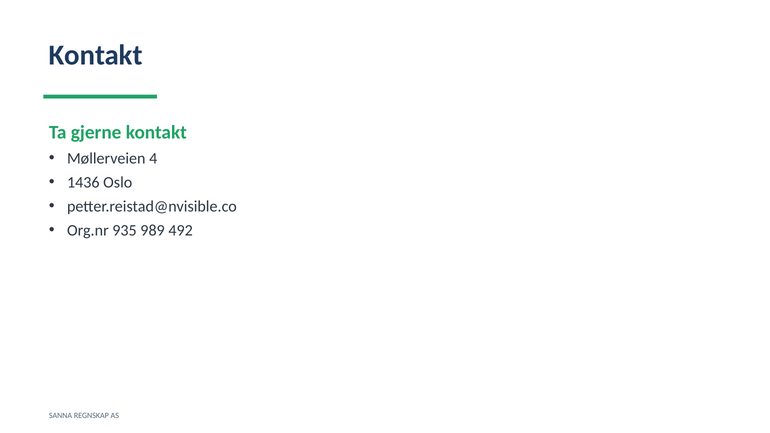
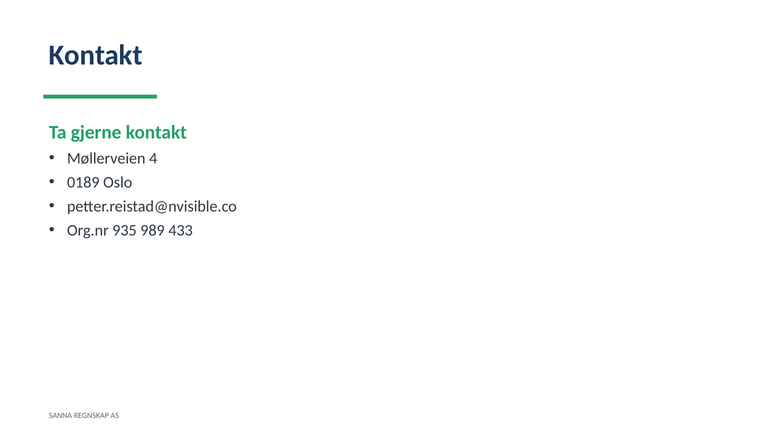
1436: 1436 -> 0189 (83, 182)
492: 492 -> 433 (181, 231)
